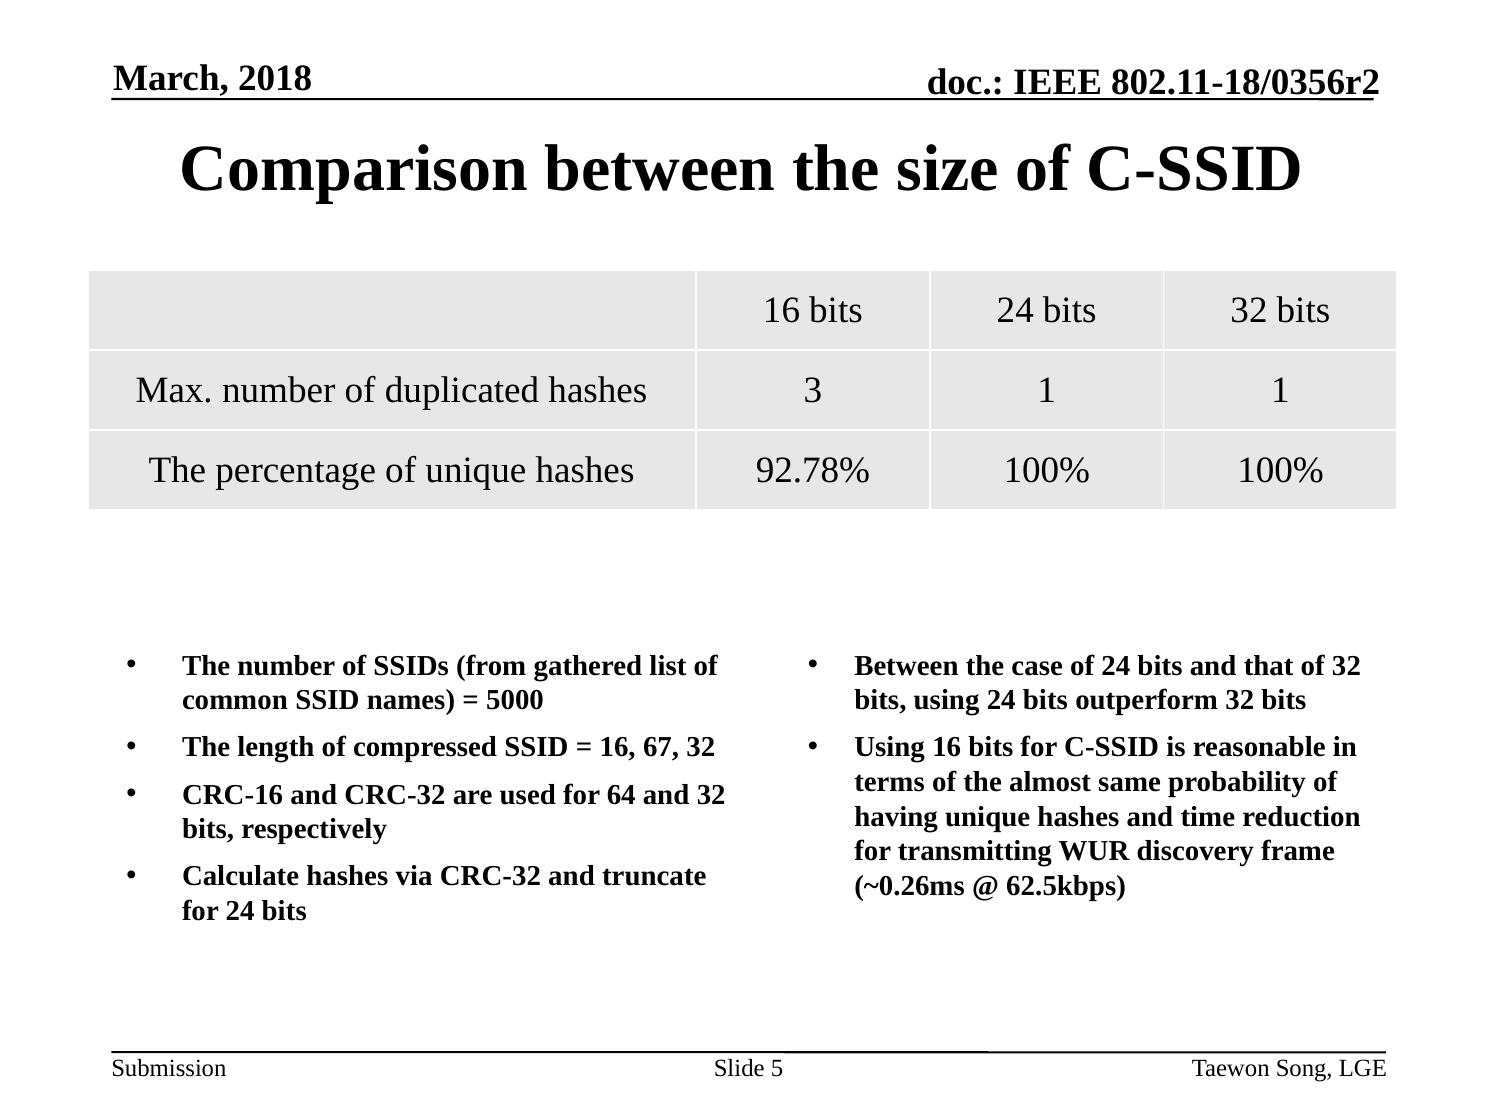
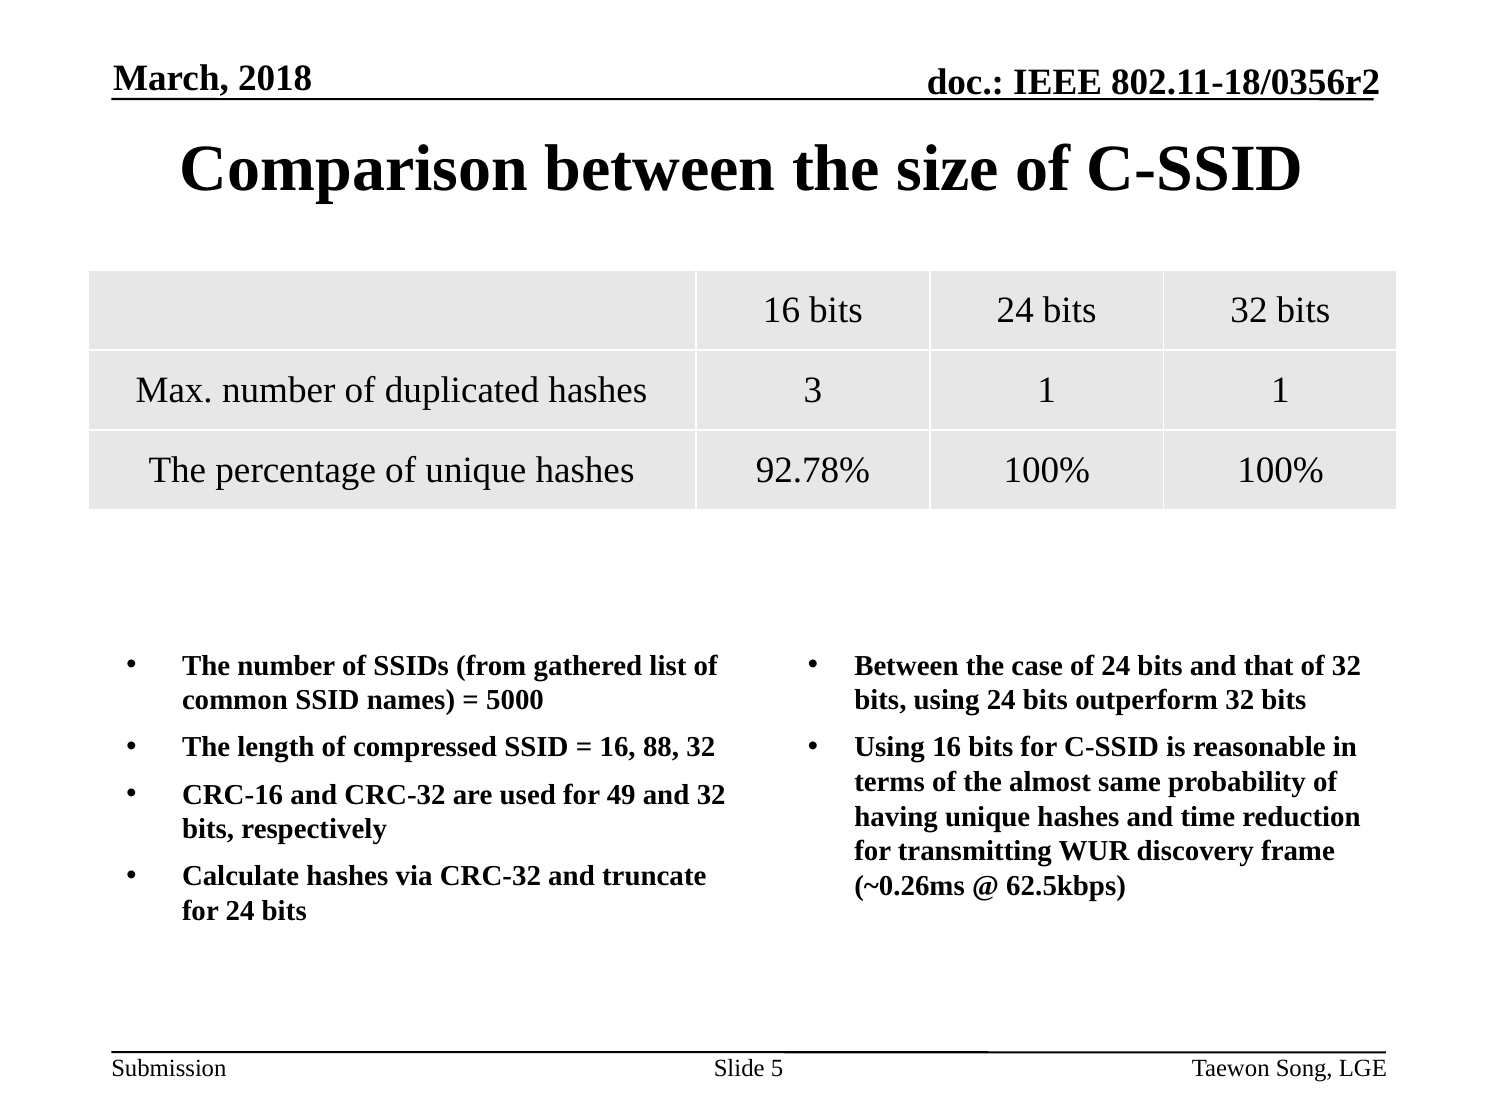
67: 67 -> 88 (661, 747)
64: 64 -> 49 (621, 794)
